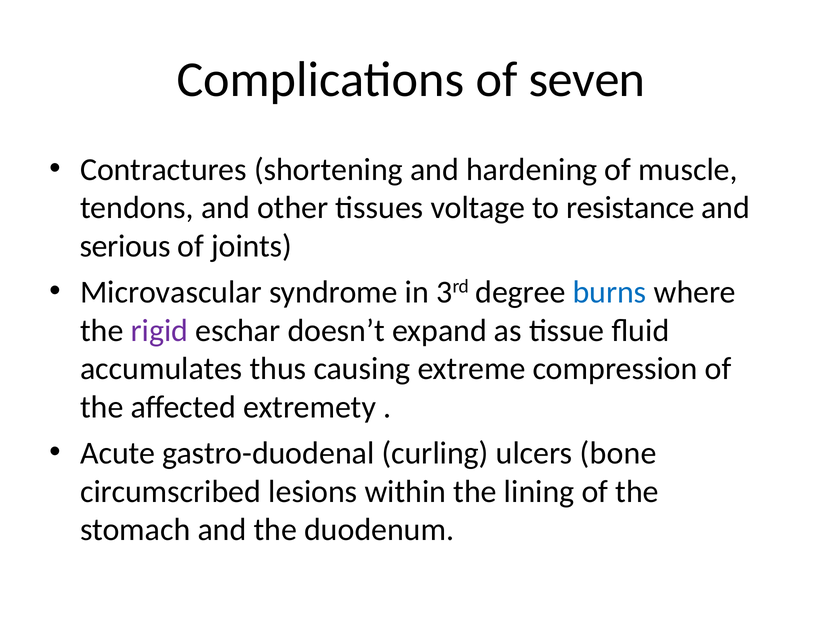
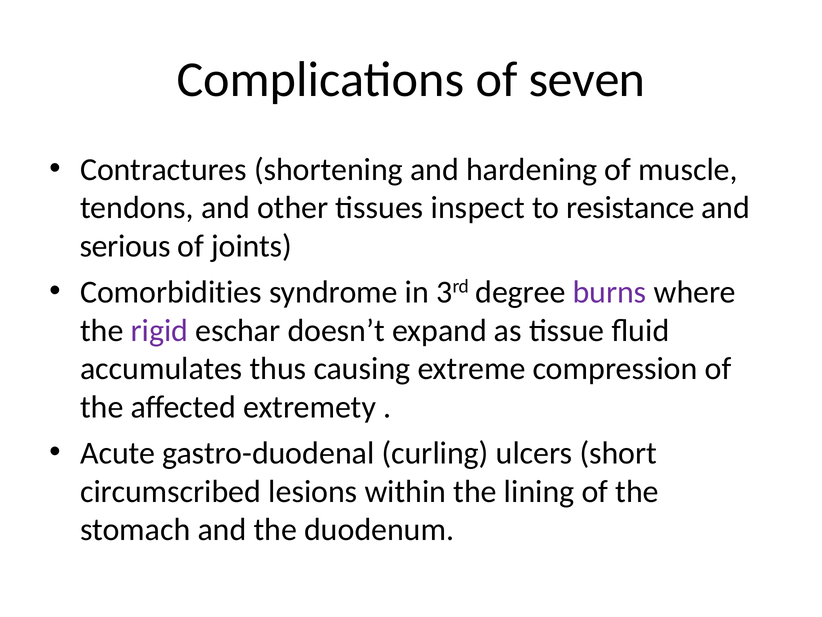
voltage: voltage -> inspect (478, 208)
Microvascular: Microvascular -> Comorbidities (171, 292)
burns colour: blue -> purple (610, 292)
bone: bone -> short (618, 453)
